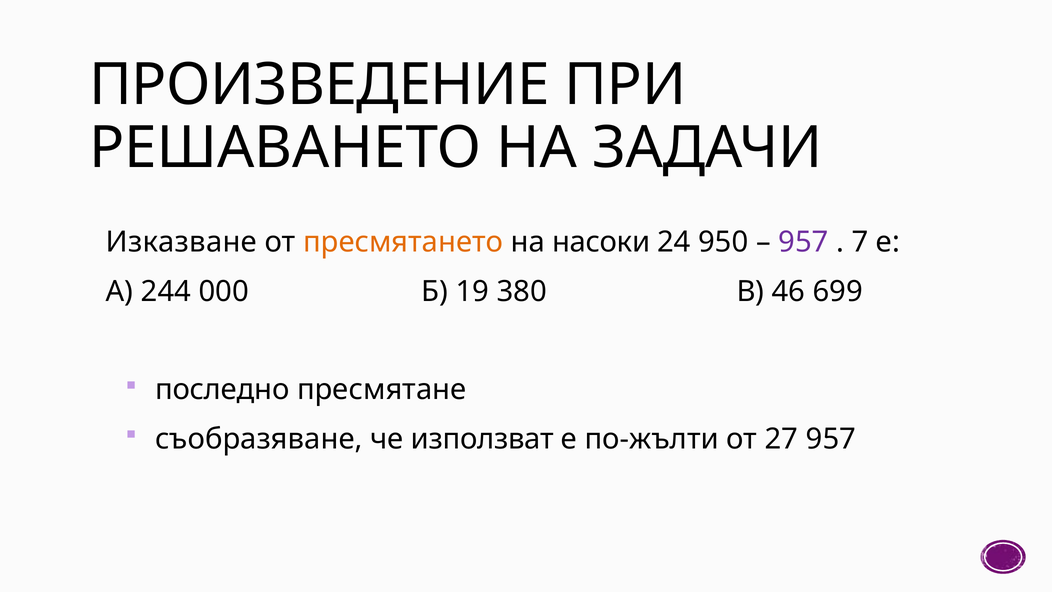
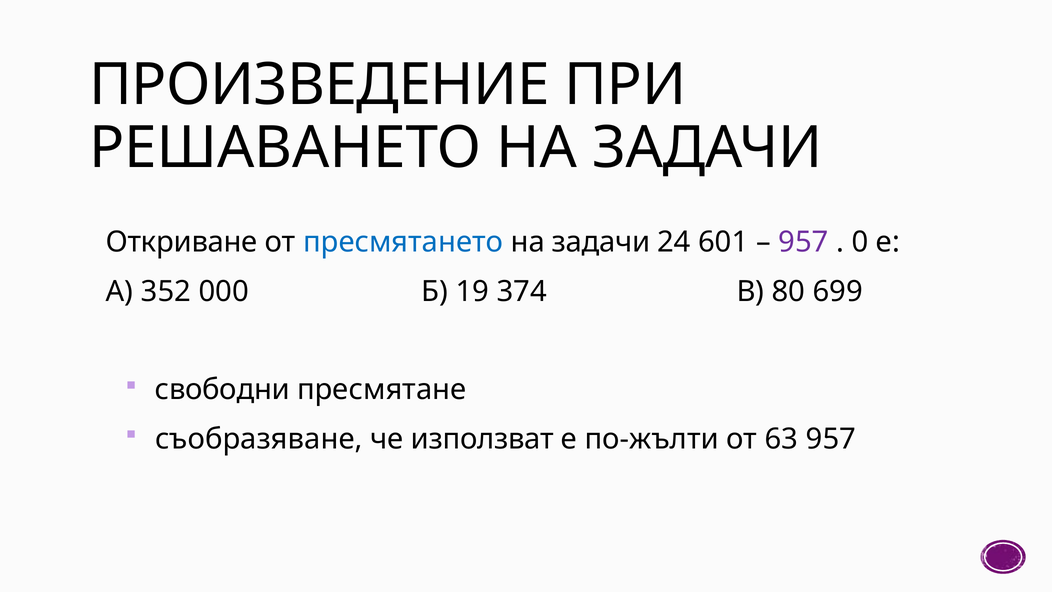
Изказване: Изказване -> Откриване (182, 242)
пресмятането colour: orange -> blue (403, 242)
насоки: насоки -> задачи (601, 242)
950: 950 -> 601 (723, 242)
7: 7 -> 0 (860, 242)
244: 244 -> 352 (166, 291)
380: 380 -> 374 (522, 291)
46: 46 -> 80 (788, 291)
последно: последно -> свободни (222, 390)
27: 27 -> 63 (781, 439)
